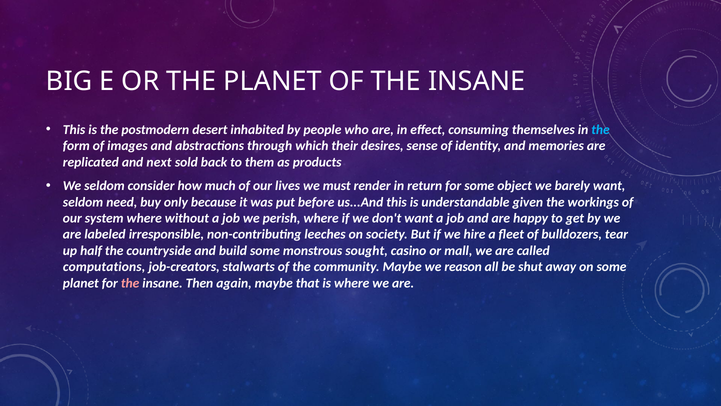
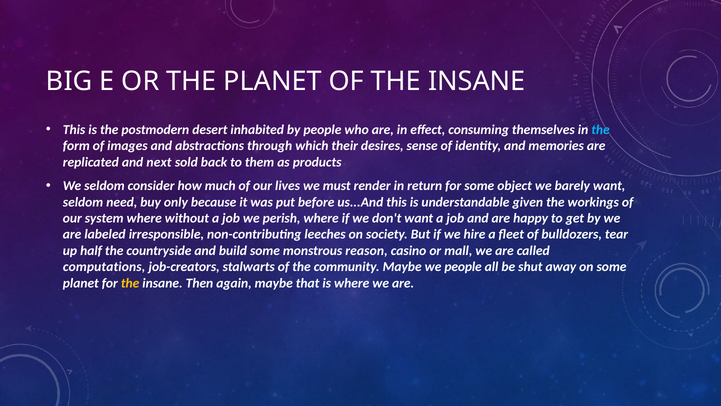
sought: sought -> reason (366, 250)
we reason: reason -> people (463, 267)
the colour: pink -> yellow (130, 283)
